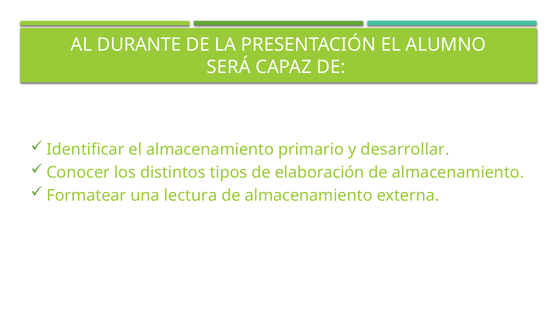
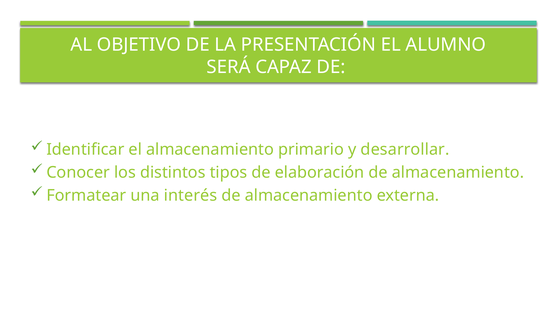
DURANTE: DURANTE -> OBJETIVO (139, 45)
lectura: lectura -> interés (191, 196)
